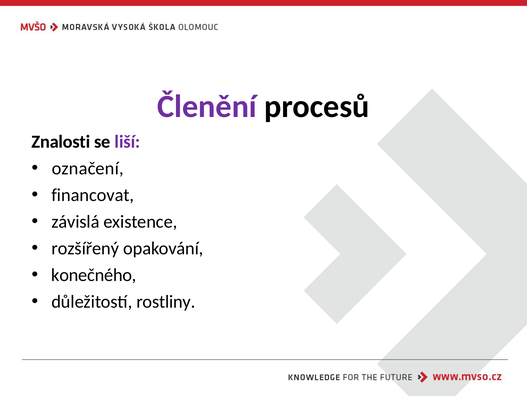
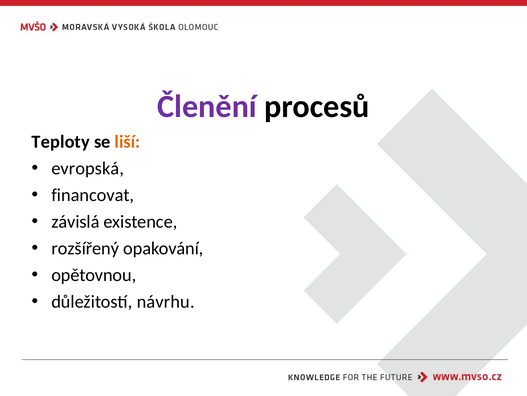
Znalosti: Znalosti -> Teploty (61, 141)
liší colour: purple -> orange (127, 141)
označení: označení -> evropská (88, 168)
konečného: konečného -> opětovnou (94, 275)
rostliny: rostliny -> návrhu (166, 301)
